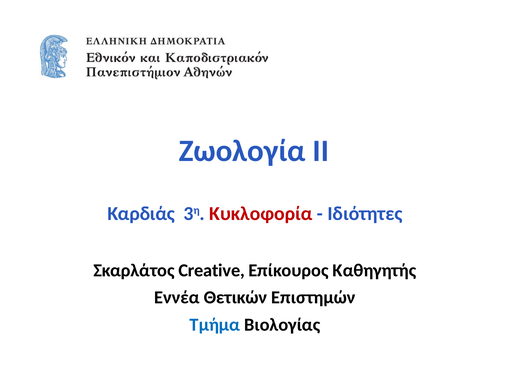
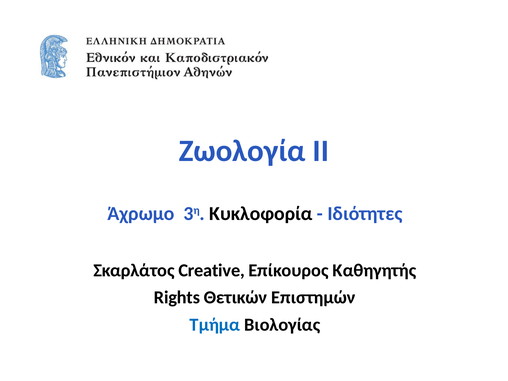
Καρδιάς: Καρδιάς -> Άχρωμο (141, 214)
Κυκλοφορία colour: red -> black (261, 214)
Εννέα: Εννέα -> Rights (177, 298)
